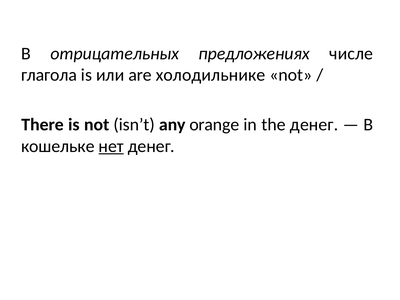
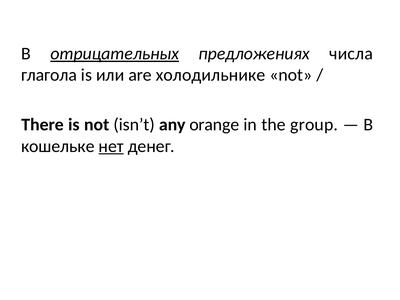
отрицательных underline: none -> present (115, 54)
числе: числе -> числа (351, 54)
the денег: денег -> group (314, 125)
